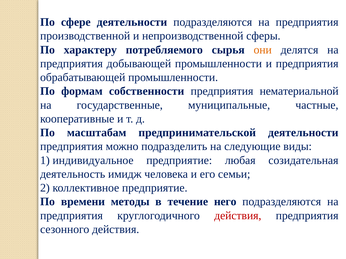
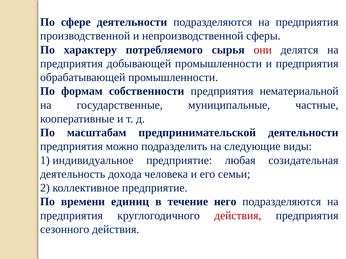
они colour: orange -> red (263, 50)
имидж: имидж -> дохода (125, 174)
методы: методы -> единиц (130, 202)
